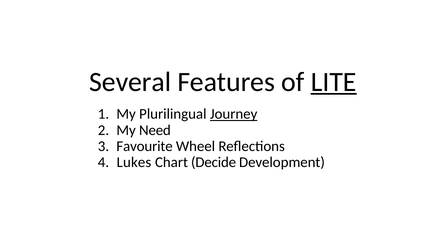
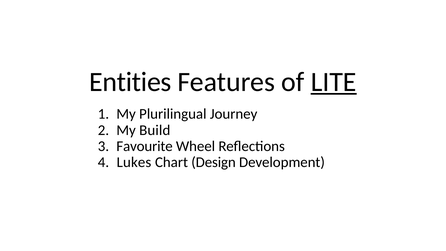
Several: Several -> Entities (130, 82)
Journey underline: present -> none (234, 114)
Need: Need -> Build (155, 130)
Decide: Decide -> Design (214, 162)
